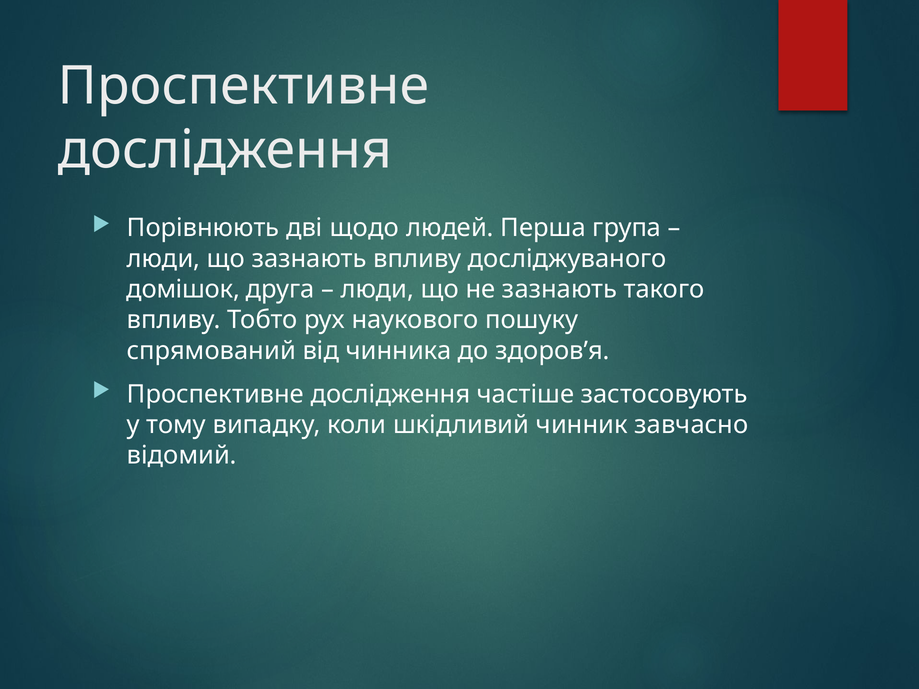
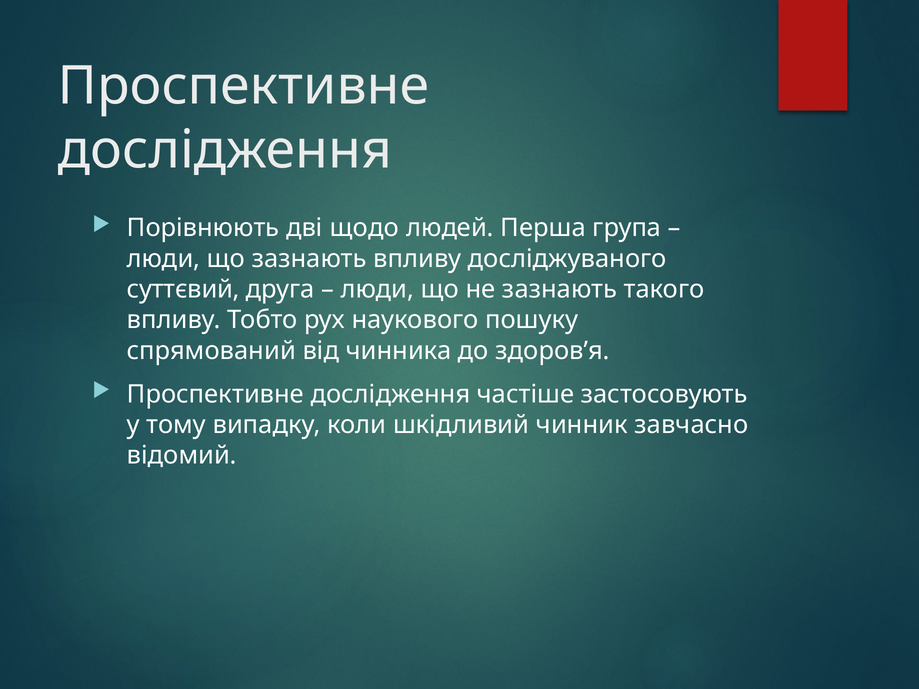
домішок: домішок -> суттєвий (183, 289)
